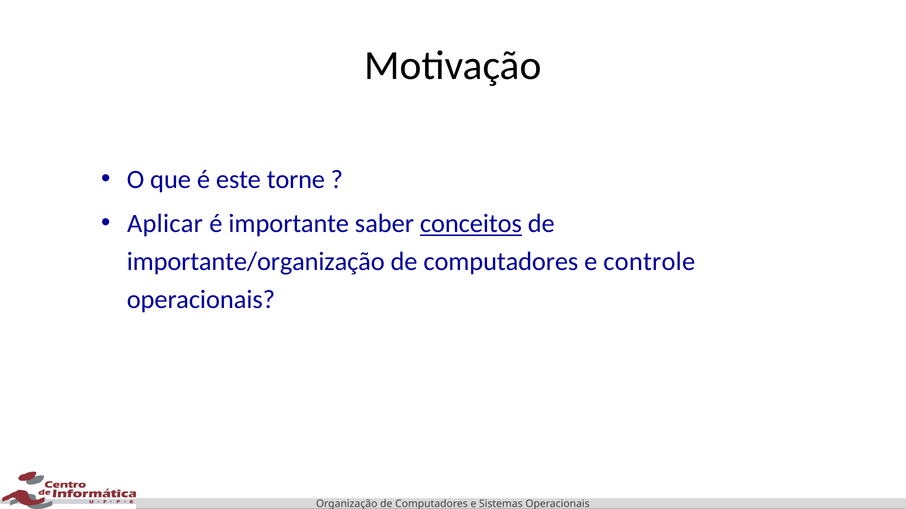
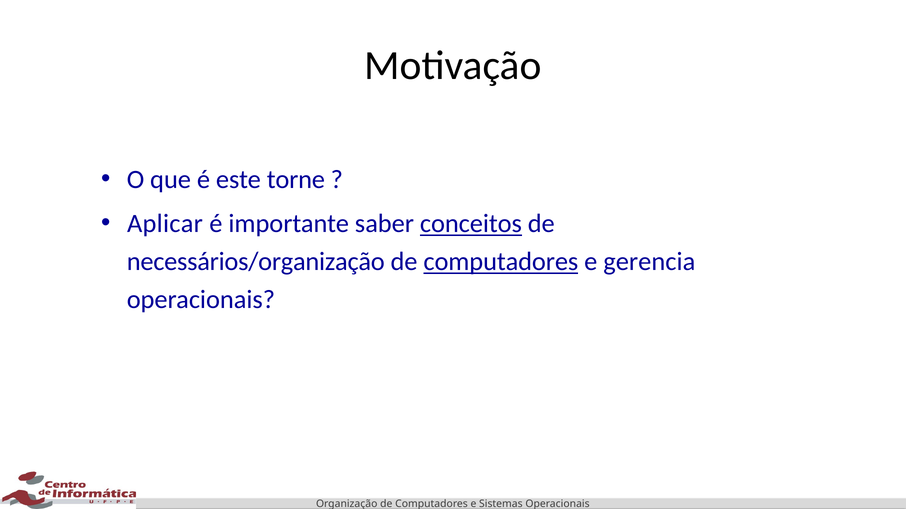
importante/organização: importante/organização -> necessários/organização (256, 262)
computadores underline: none -> present (501, 262)
controle: controle -> gerencia (649, 262)
